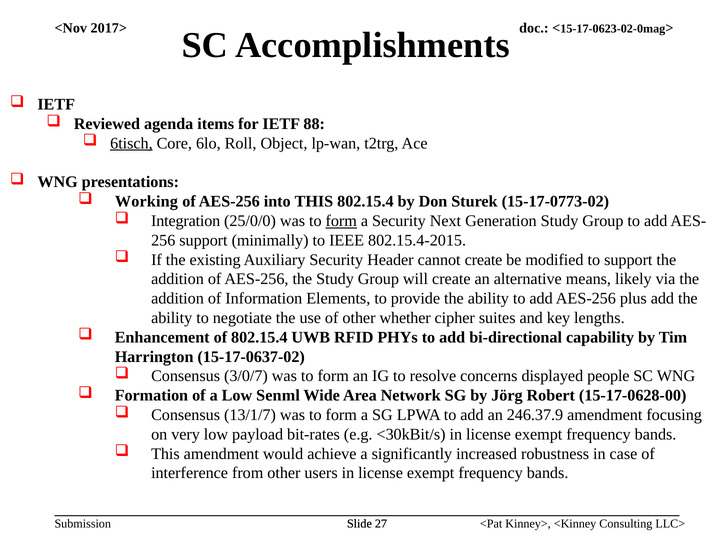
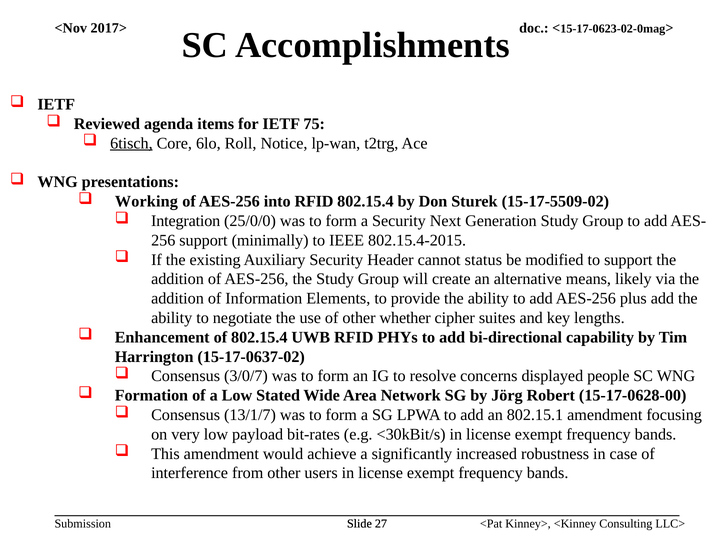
88: 88 -> 75 (314, 124)
Object: Object -> Notice (284, 143)
into THIS: THIS -> RFID (314, 201)
15-17-0773-02: 15-17-0773-02 -> 15-17-5509-02 (555, 201)
form underline: present -> none (341, 221)
cannot create: create -> status (483, 260)
Senml: Senml -> Stated (278, 396)
246.37.9: 246.37.9 -> 802.15.1 (535, 415)
